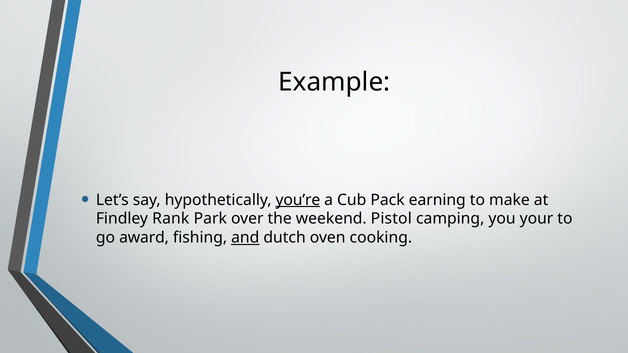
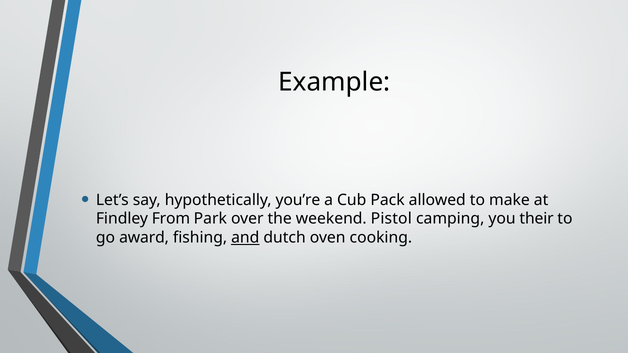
you’re underline: present -> none (298, 200)
earning: earning -> allowed (437, 200)
Rank: Rank -> From (171, 219)
your: your -> their (537, 219)
